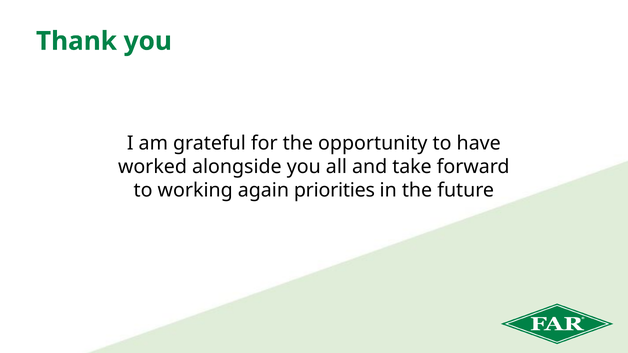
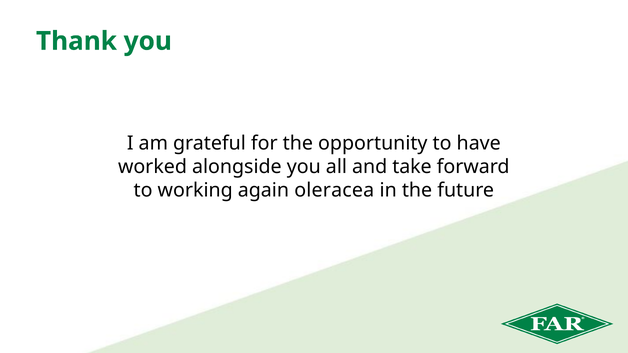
priorities: priorities -> oleracea (334, 191)
